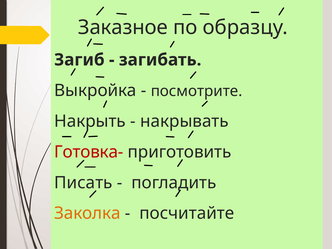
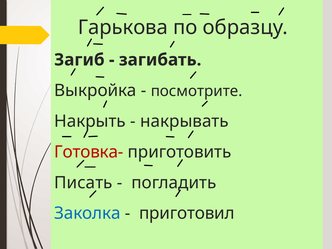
Заказное: Заказное -> Гарькова (123, 27)
Заколка colour: orange -> blue (87, 213)
посчитайте: посчитайте -> приготовил (187, 213)
